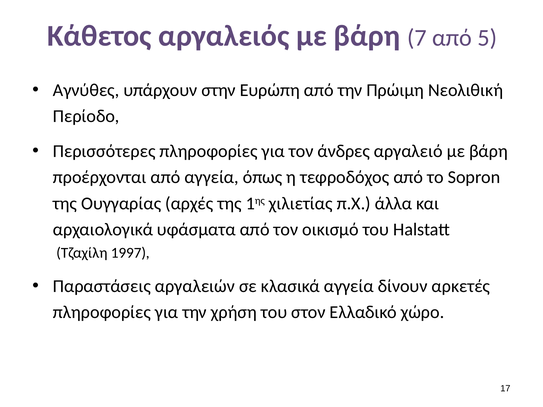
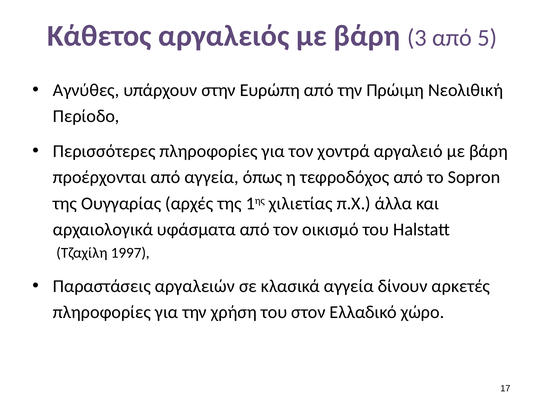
7: 7 -> 3 (417, 38)
άνδρες: άνδρες -> χοντρά (344, 151)
